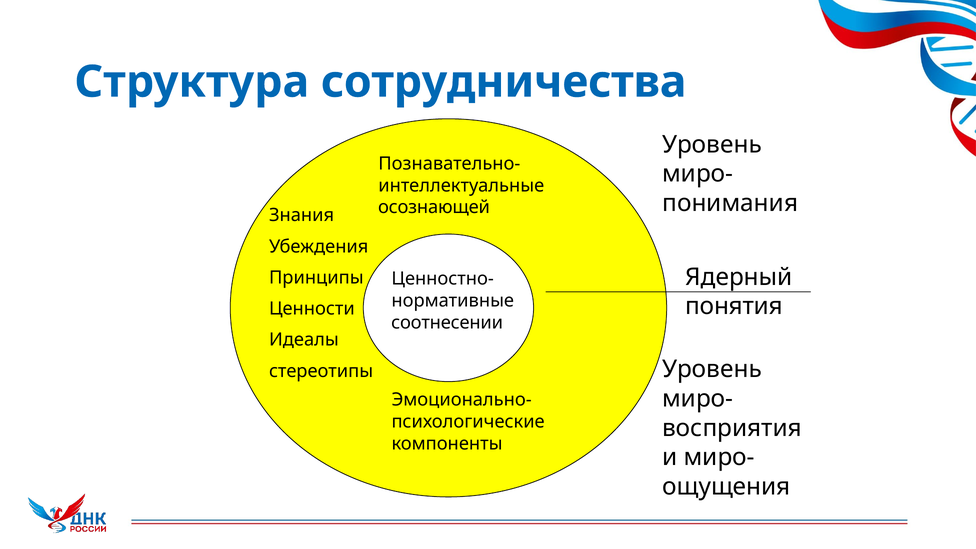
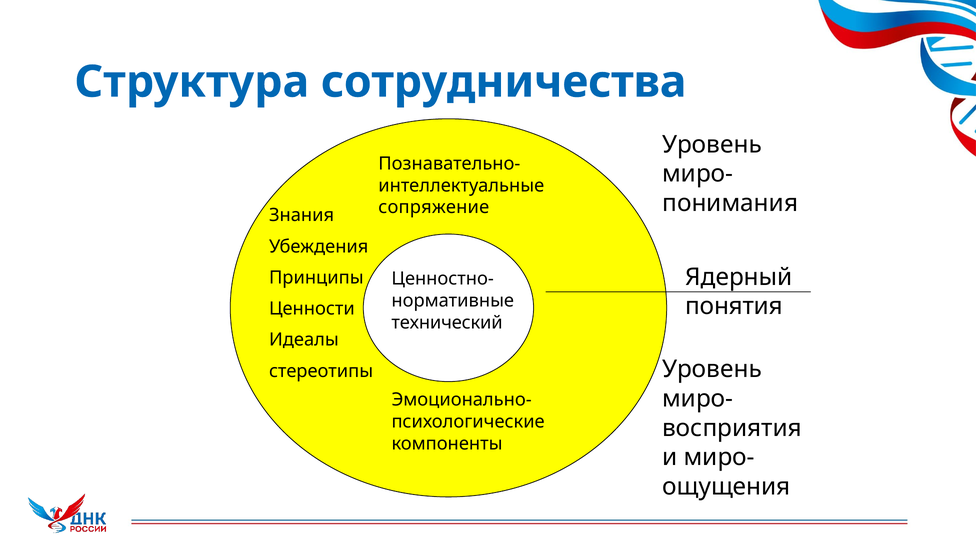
осознающей: осознающей -> сопряжение (434, 207)
соотнесении: соотнесении -> технический (447, 323)
